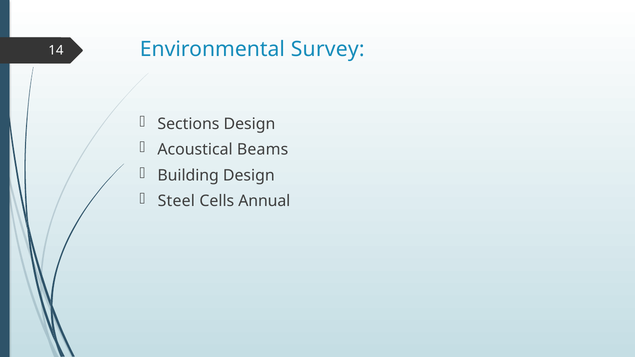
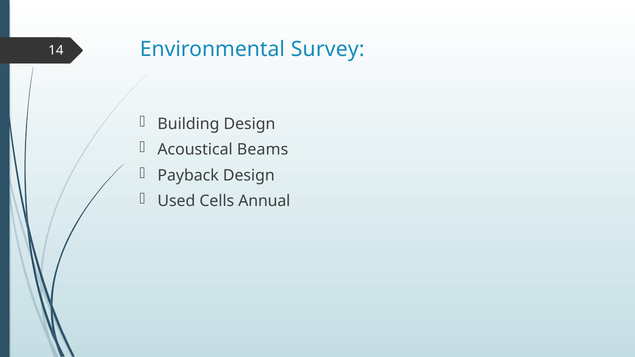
Sections: Sections -> Building (188, 124)
Building: Building -> Payback (188, 176)
Steel: Steel -> Used (176, 201)
